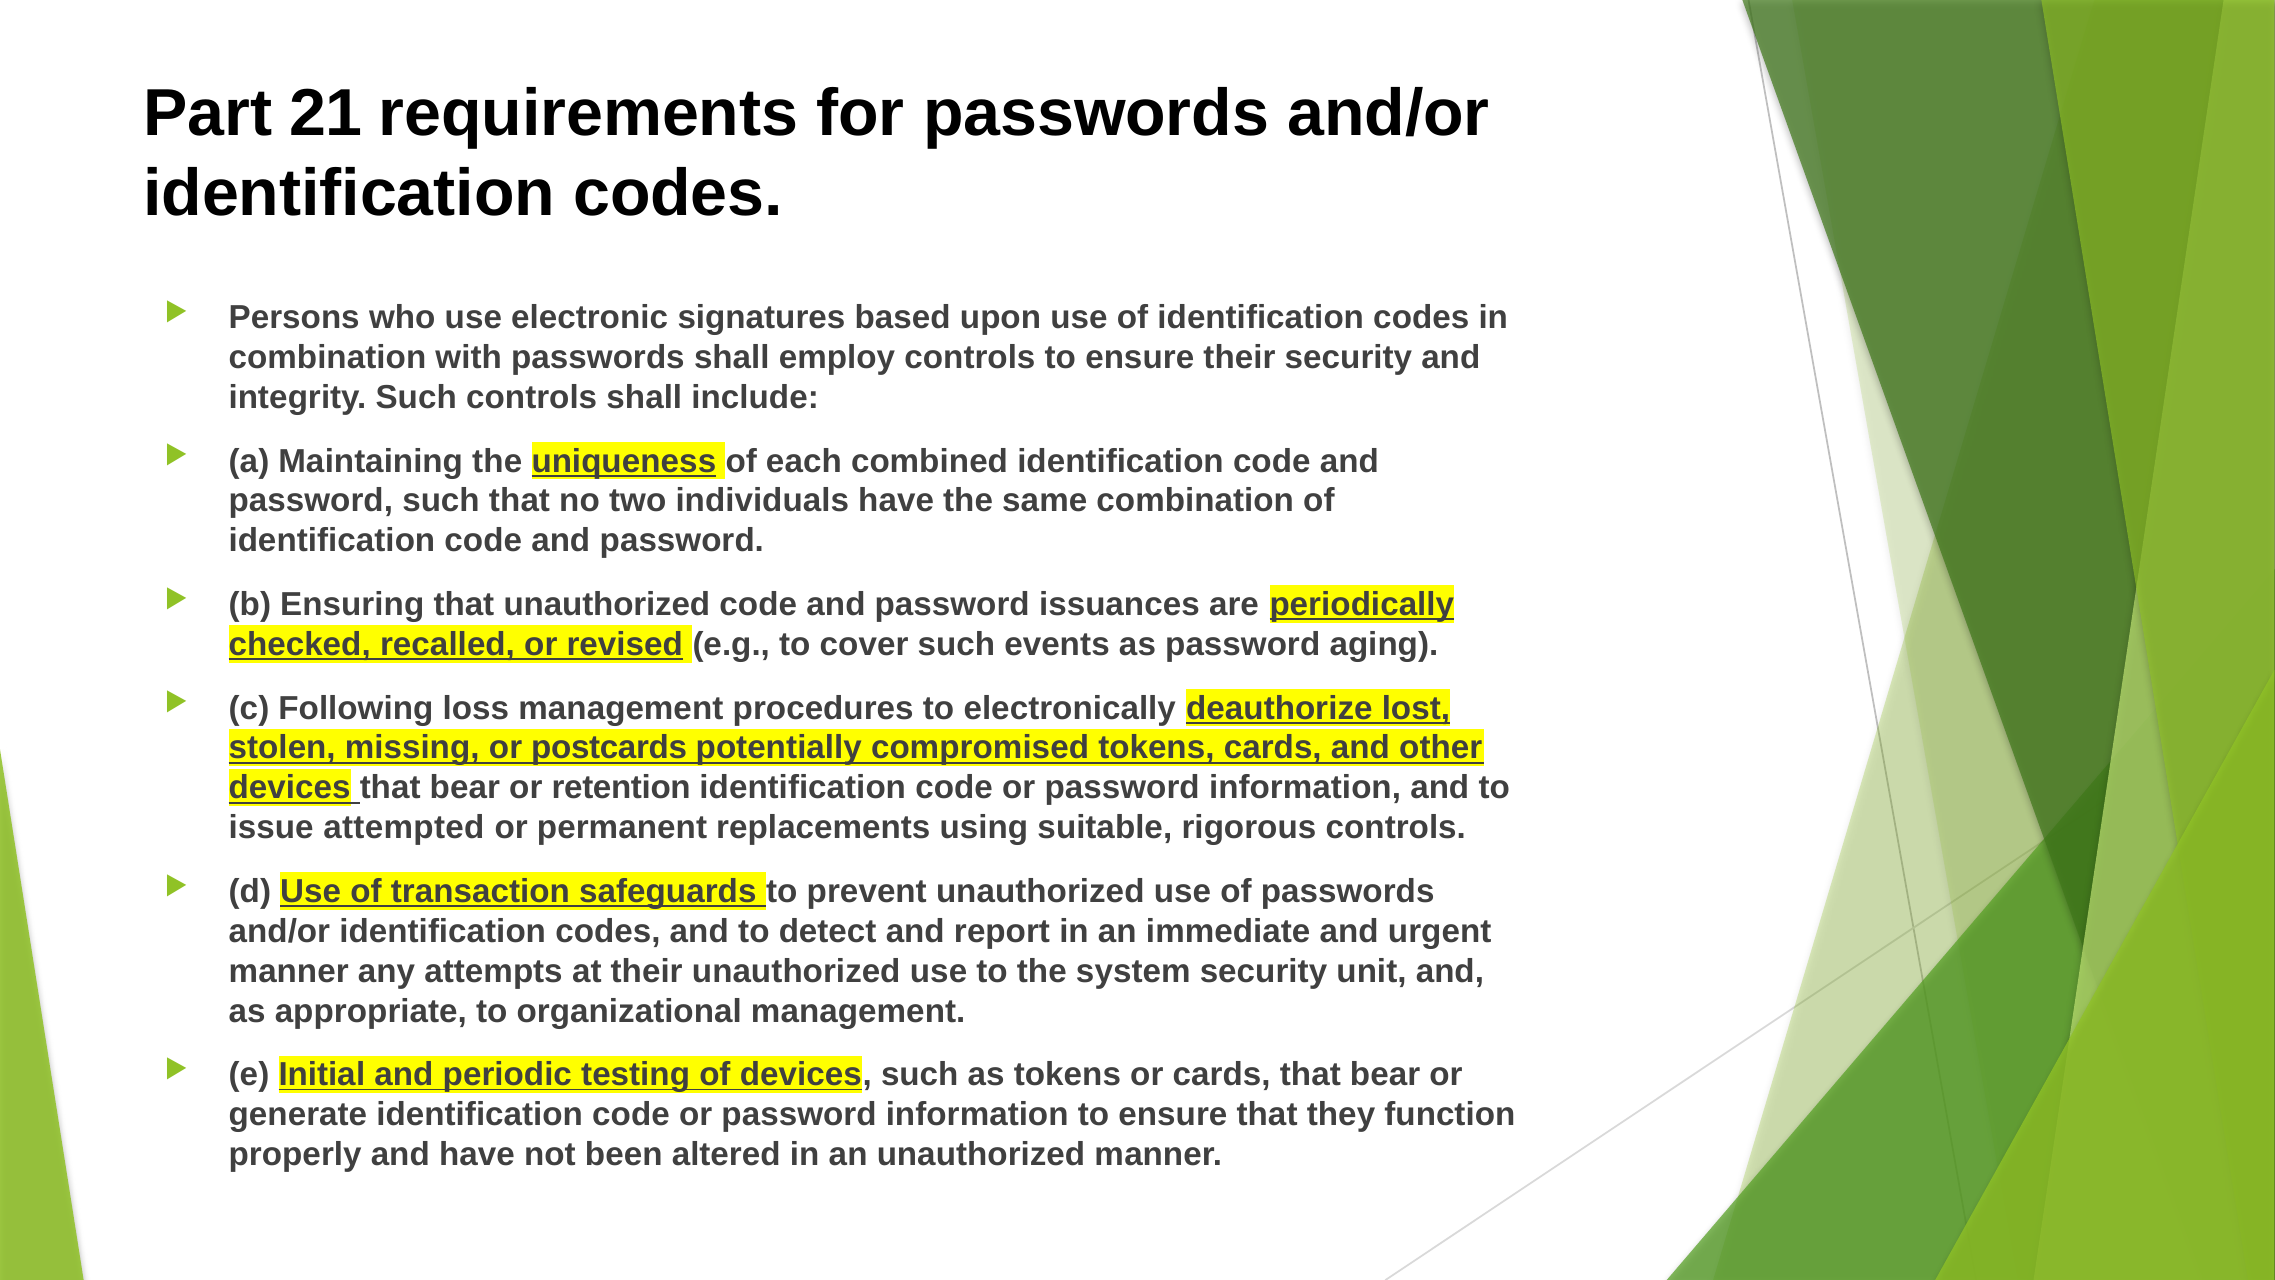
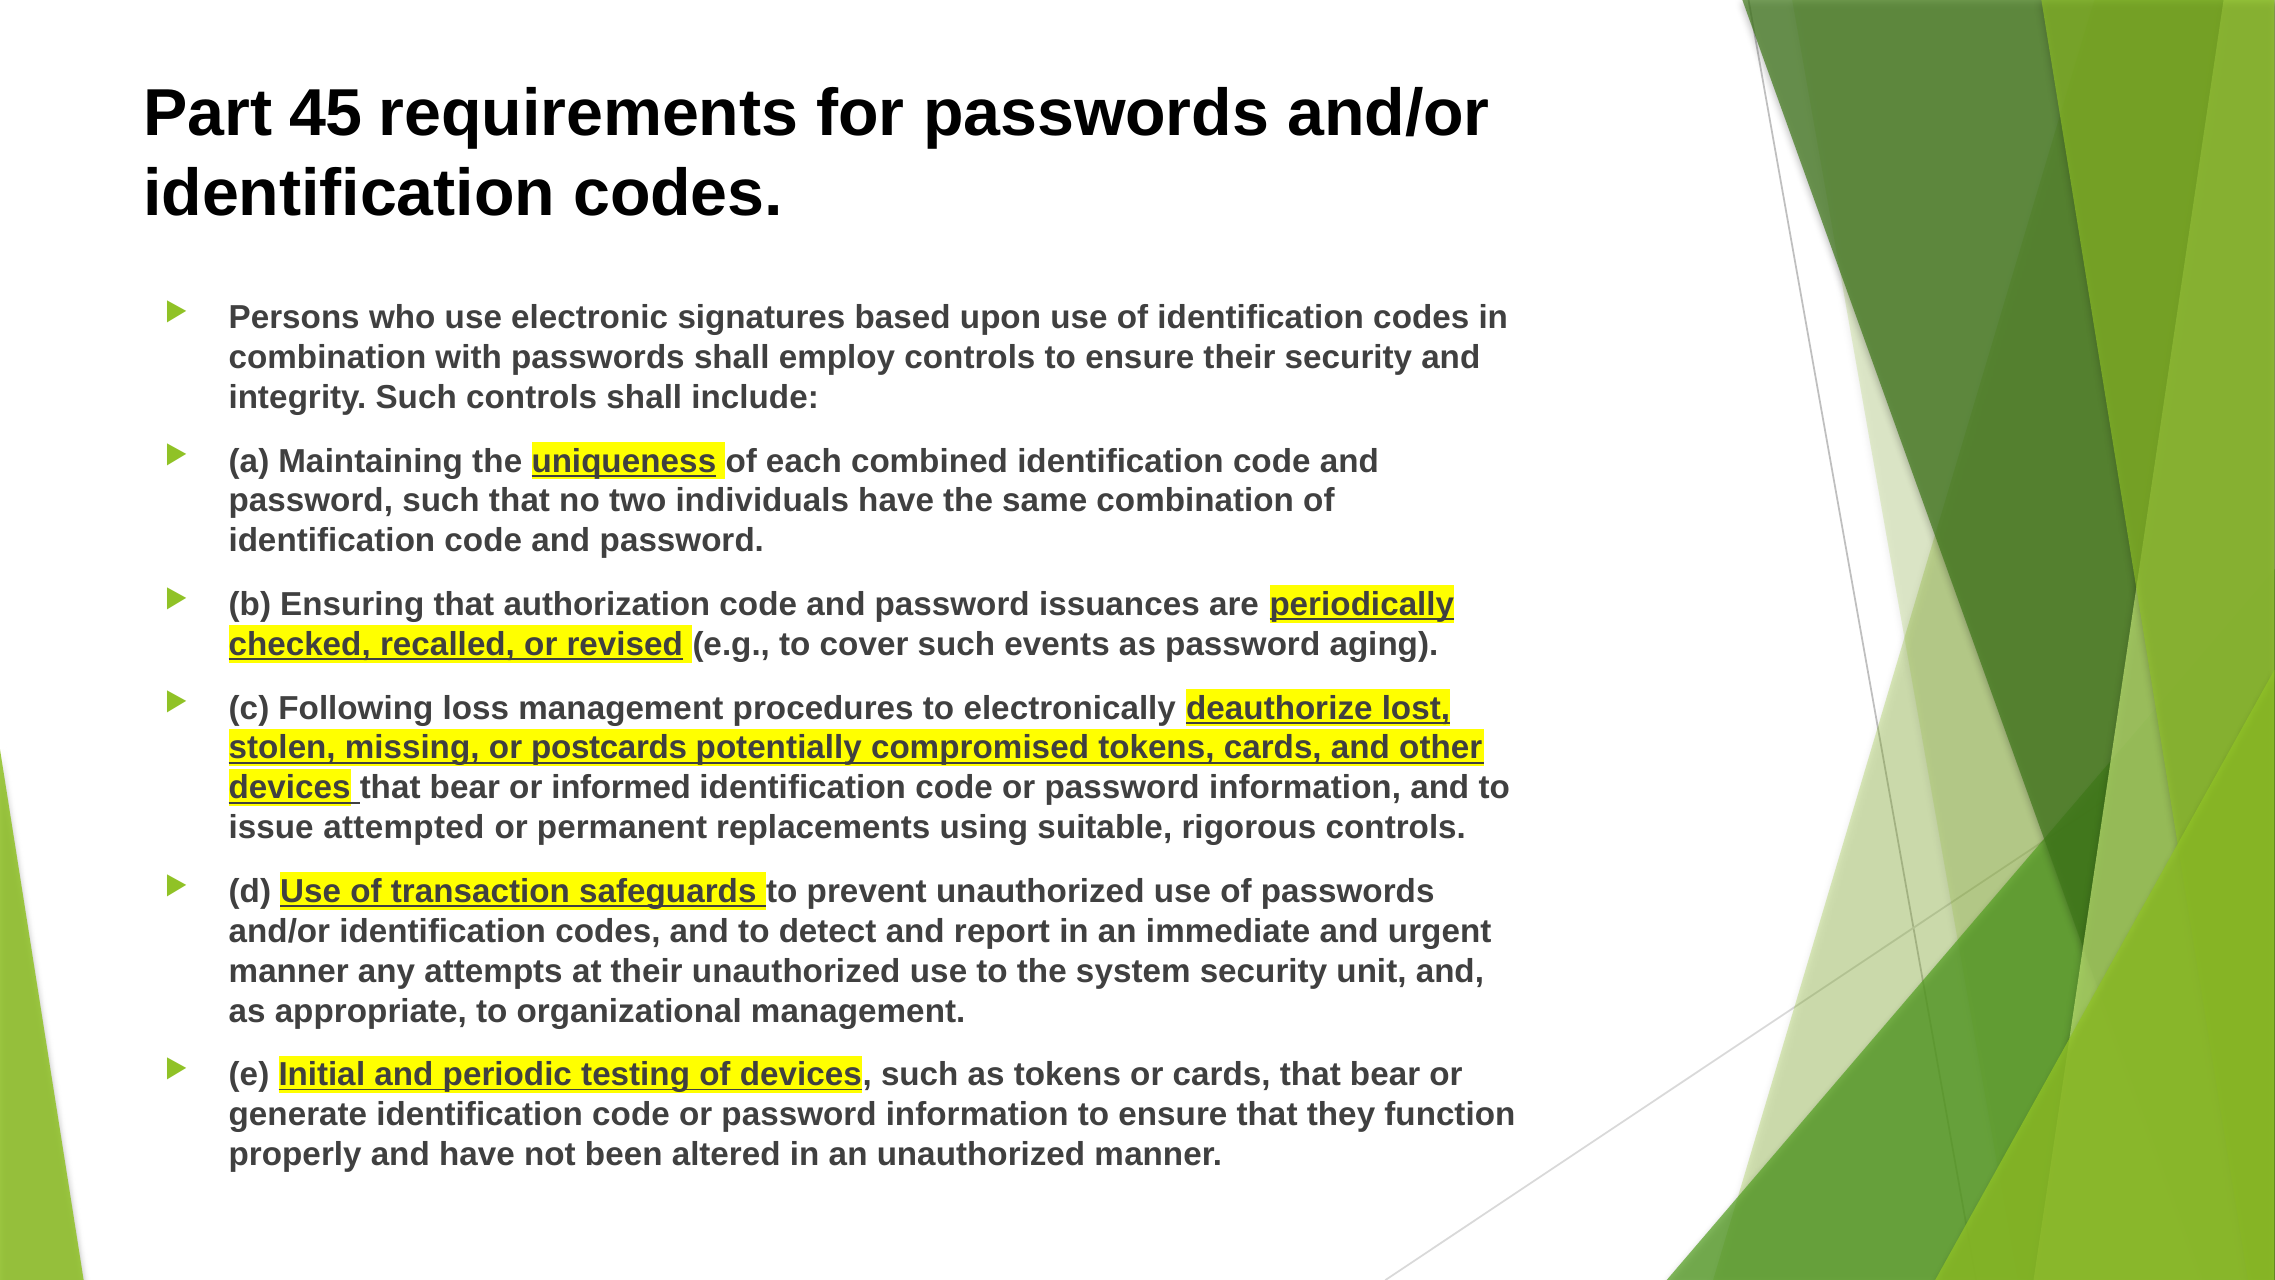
21: 21 -> 45 (326, 114)
that unauthorized: unauthorized -> authorization (607, 604)
retention: retention -> informed (621, 788)
